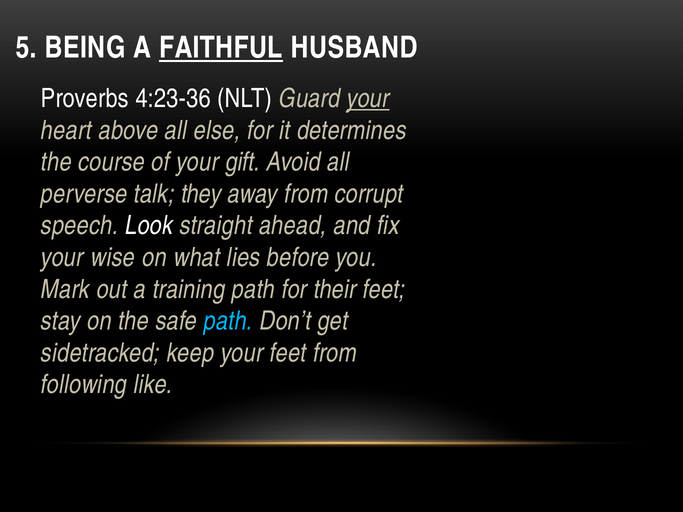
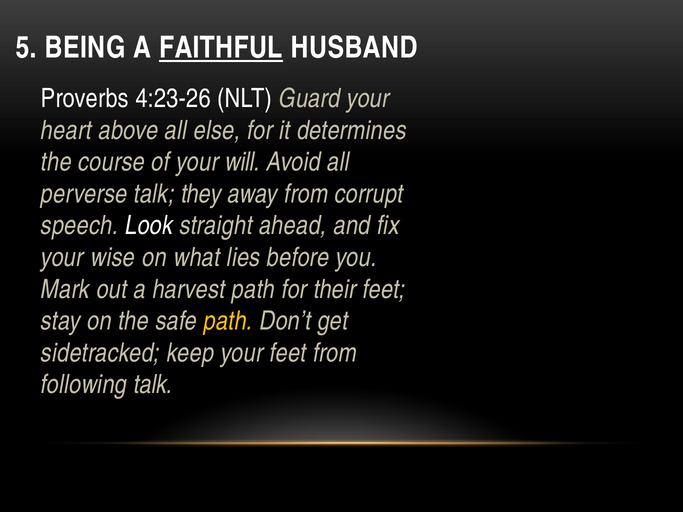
4:23-36: 4:23-36 -> 4:23-26 (173, 99)
your underline: present -> none (368, 99)
gift: gift -> will (243, 162)
training: training -> harvest (189, 289)
path colour: light blue -> yellow (228, 321)
following like: like -> talk (153, 385)
